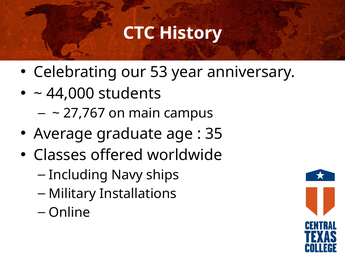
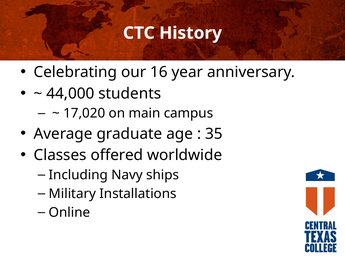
53: 53 -> 16 (159, 72)
27,767: 27,767 -> 17,020 (84, 114)
